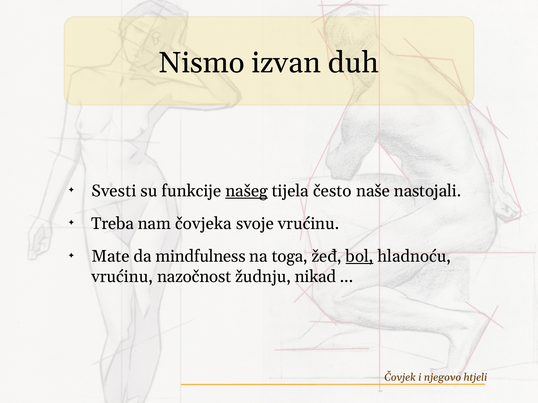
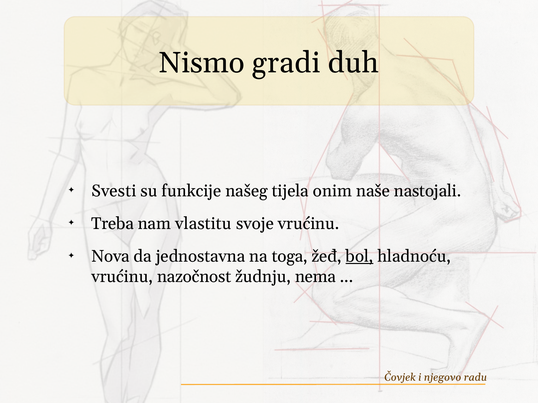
izvan: izvan -> gradi (286, 63)
našeg underline: present -> none (247, 191)
često: često -> onim (332, 191)
čovjeka: čovjeka -> vlastitu (203, 224)
Mate: Mate -> Nova (111, 257)
mindfulness: mindfulness -> jednostavna (201, 257)
nikad: nikad -> nema (316, 277)
htjeli: htjeli -> radu (475, 378)
